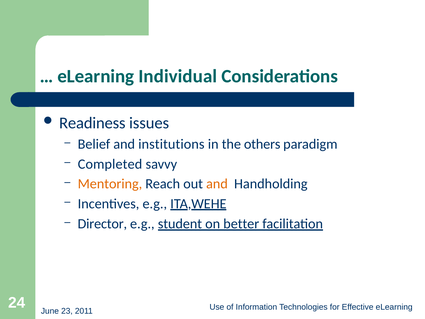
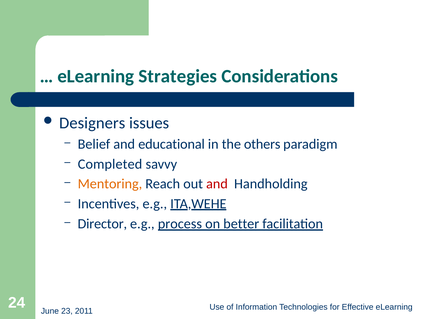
Individual: Individual -> Strategies (178, 76)
Readiness: Readiness -> Designers (92, 123)
institutions: institutions -> educational (172, 144)
and colour: orange -> red (217, 184)
student: student -> process (180, 224)
